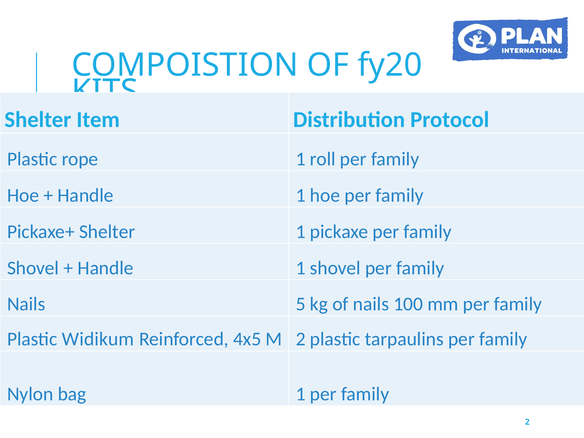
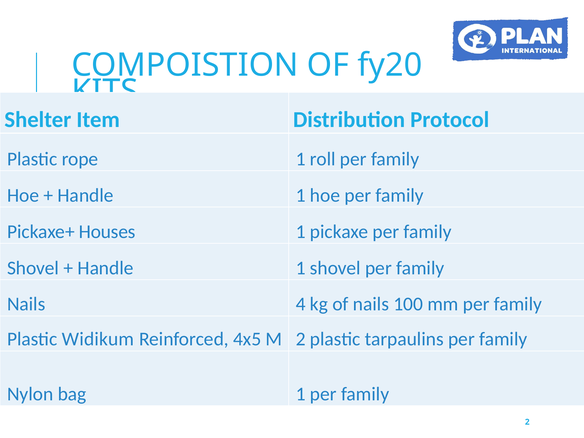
Pickaxe+ Shelter: Shelter -> Houses (107, 232)
5: 5 -> 4 (301, 304)
